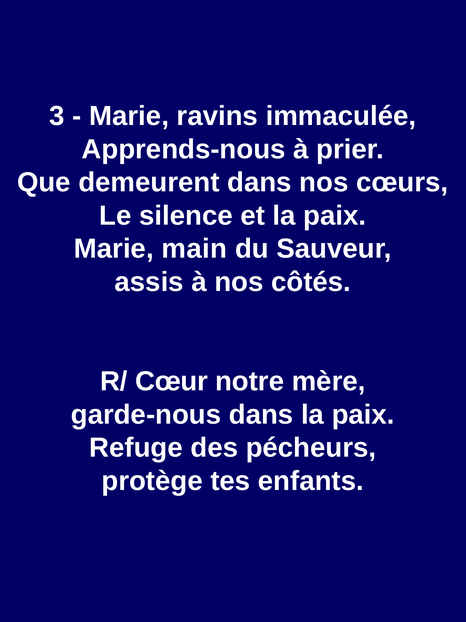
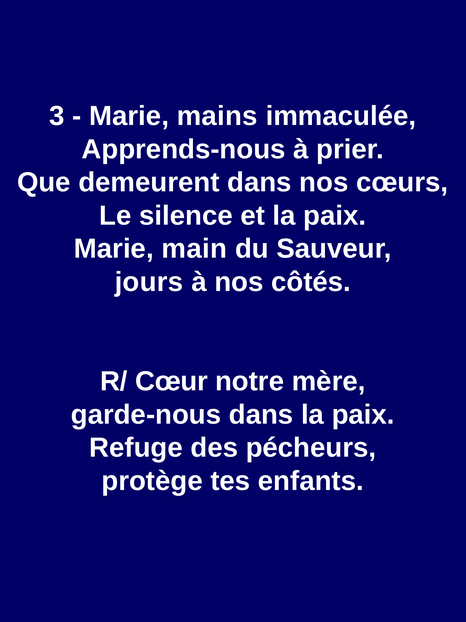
ravins: ravins -> mains (217, 116)
assis: assis -> jours (149, 282)
